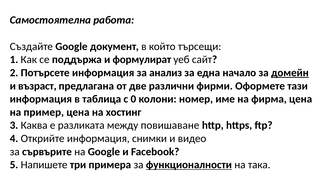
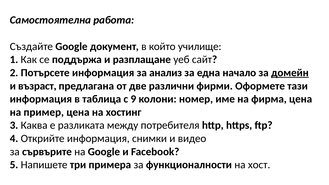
търсещи: търсещи -> училище (200, 46)
формулират: формулират -> разплащане (142, 60)
0: 0 -> 9 (133, 99)
повишаване: повишаване -> потребителя (170, 125)
функционалности underline: present -> none (189, 165)
така: така -> хост (259, 165)
